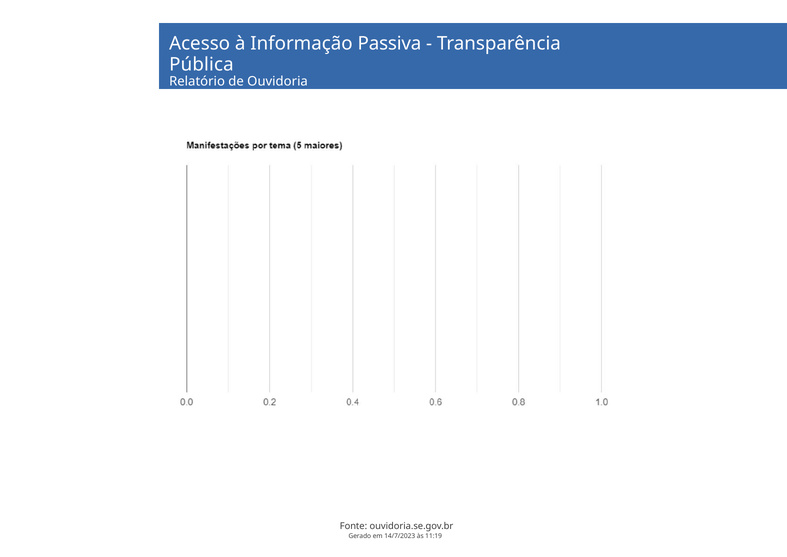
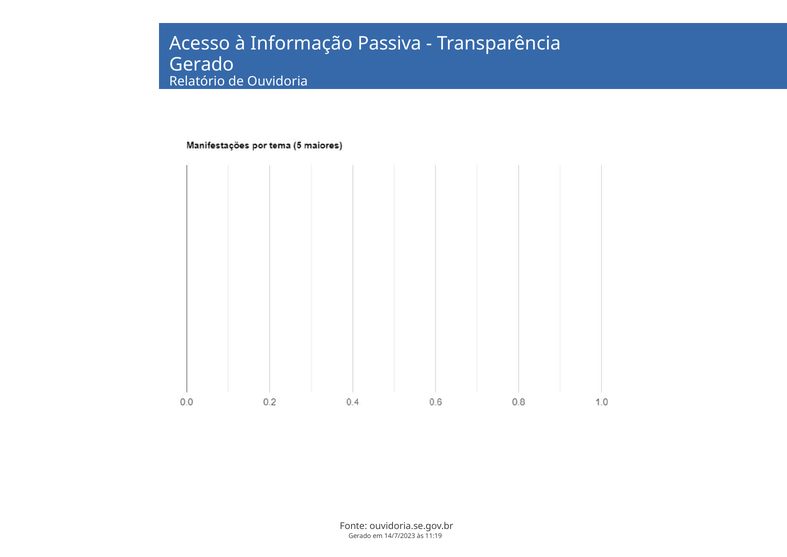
Pública: Pública -> Gerado (202, 64)
